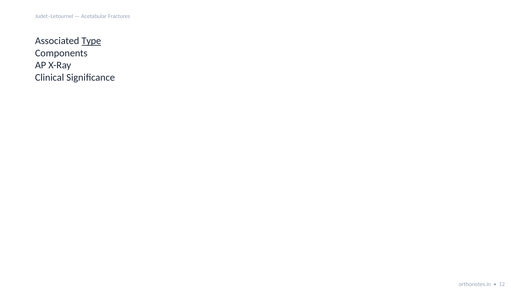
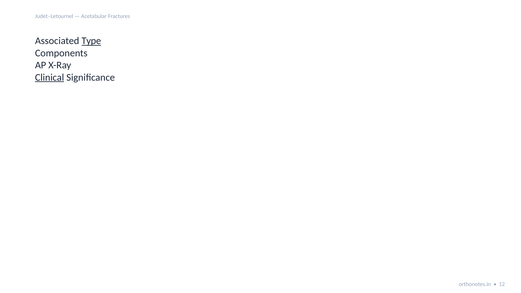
Clinical underline: none -> present (50, 77)
